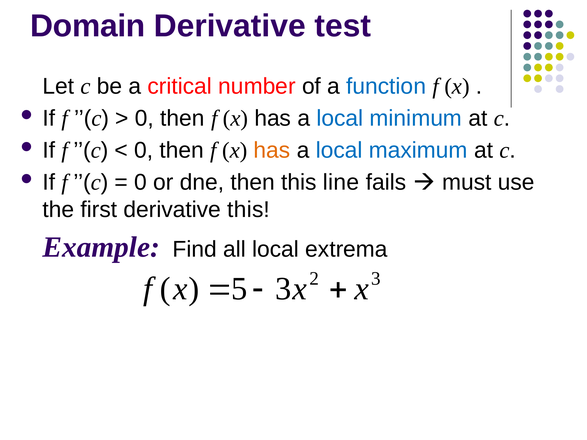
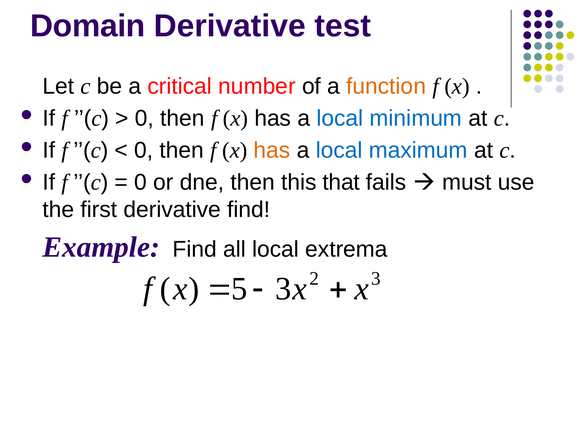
function colour: blue -> orange (386, 86)
line: line -> that (341, 182)
derivative this: this -> find (249, 210)
